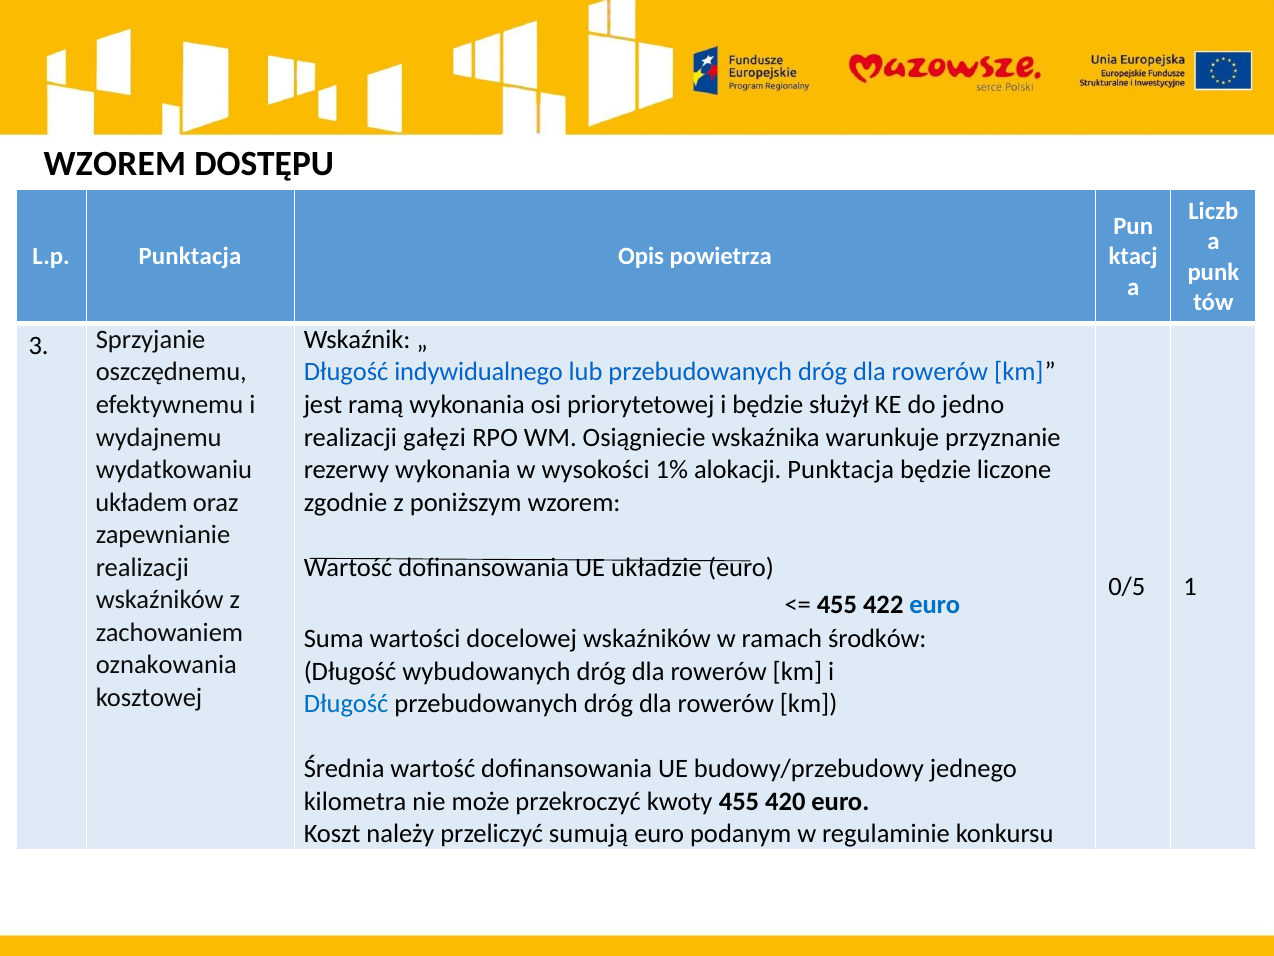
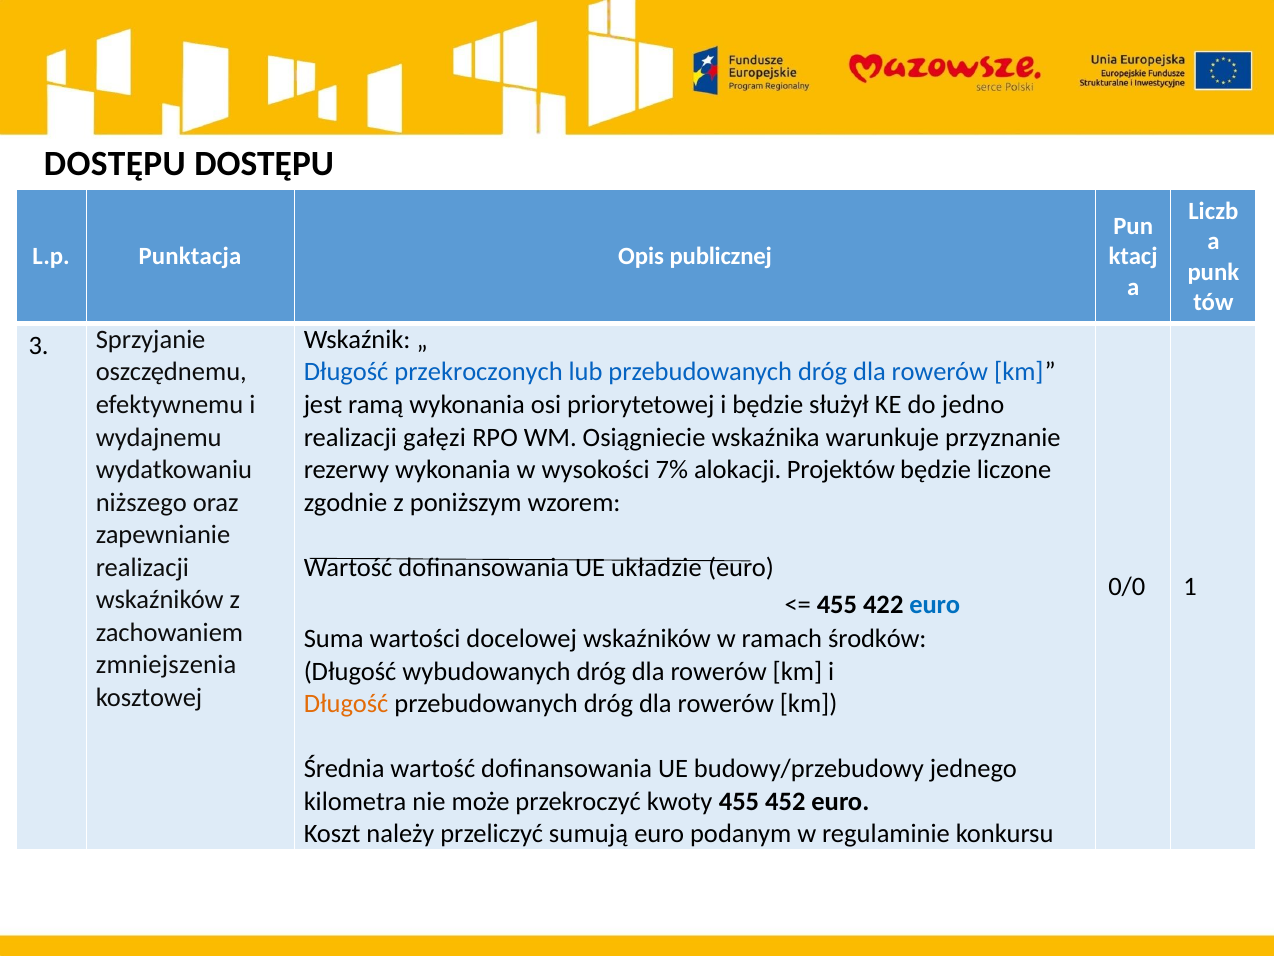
WZOREM: WZOREM -> DOSTĘPU (115, 164)
powietrza: powietrza -> publicznej (721, 257)
indywidualnego: indywidualnego -> przekroczonych (479, 372)
1%: 1% -> 7% (672, 470)
alokacji Punktacja: Punktacja -> Projektów (841, 470)
układem: układem -> niższego (141, 502)
0/5: 0/5 -> 0/0 (1127, 587)
oznakowania: oznakowania -> zmniejszenia (166, 665)
Długość colour: blue -> orange (346, 703)
420: 420 -> 452 (785, 801)
